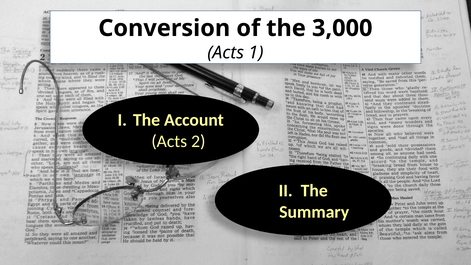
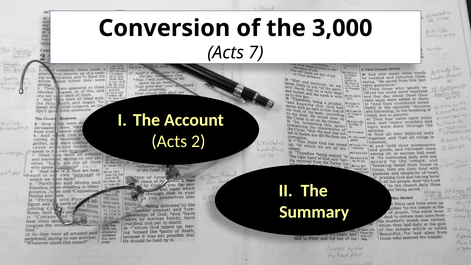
1: 1 -> 7 (256, 53)
